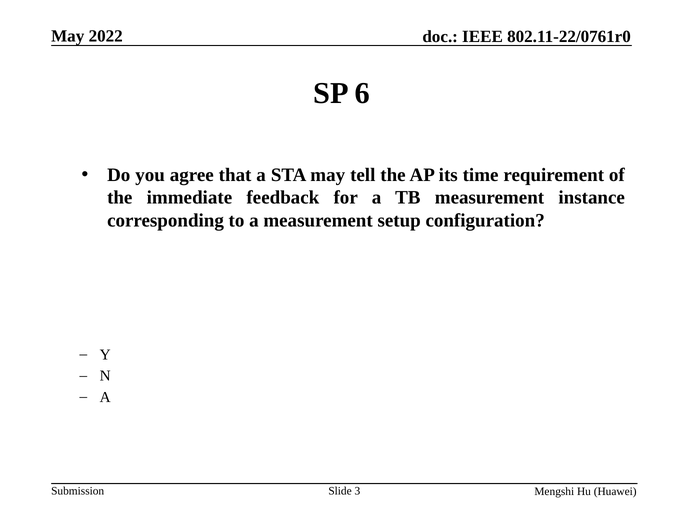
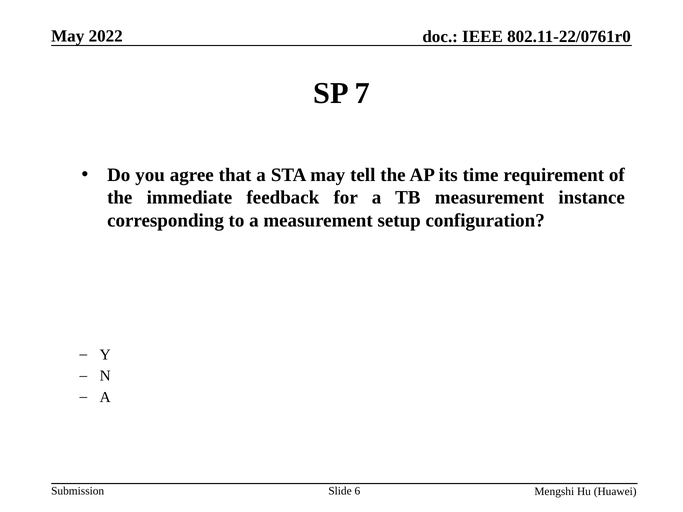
6: 6 -> 7 (362, 93)
3: 3 -> 6 (357, 491)
